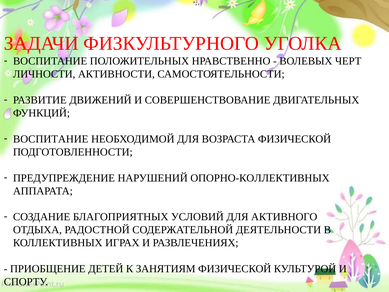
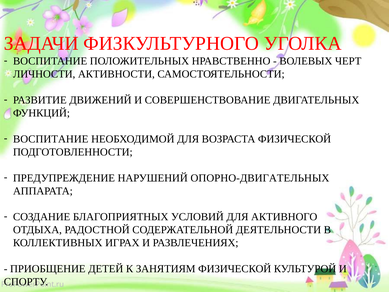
ОПОРНО-КОЛЛЕКТИВНЫХ: ОПОРНО-КОЛЛЕКТИВНЫХ -> ОПОРНО-ДВИГАТЕЛЬНЫХ (260, 178)
